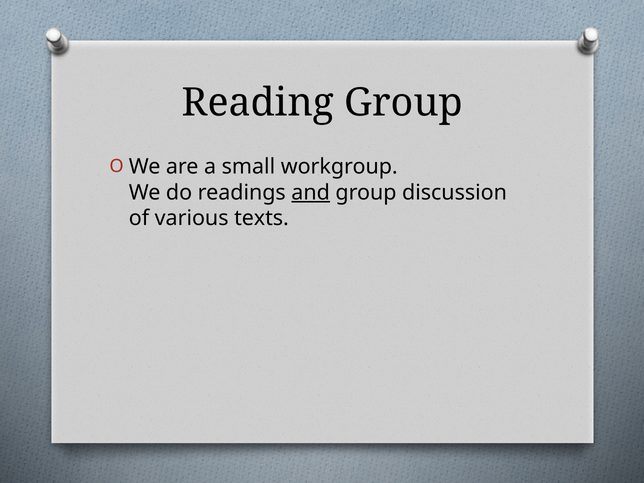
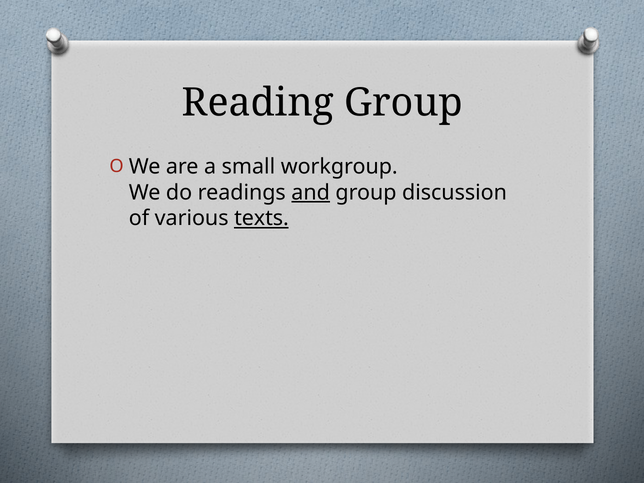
texts underline: none -> present (261, 218)
